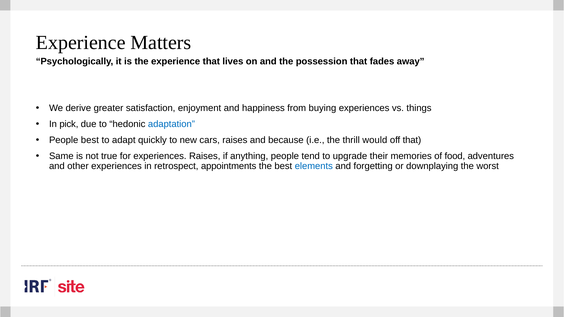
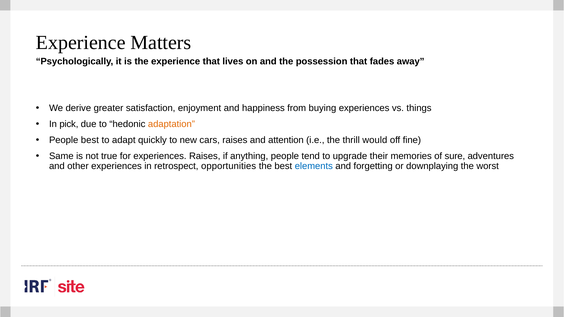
adaptation colour: blue -> orange (171, 124)
because: because -> attention (286, 140)
off that: that -> fine (412, 140)
food: food -> sure (455, 156)
appointments: appointments -> opportunities (229, 166)
